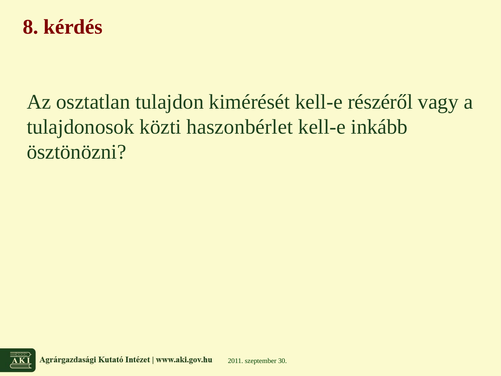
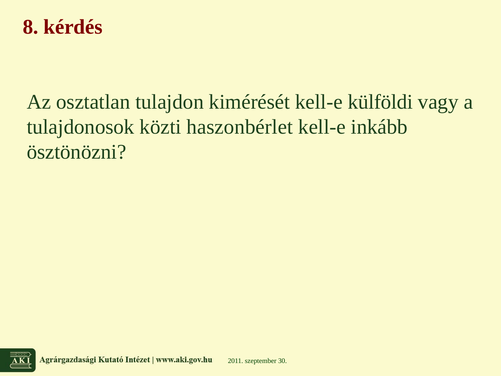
részéről: részéről -> külföldi (380, 102)
